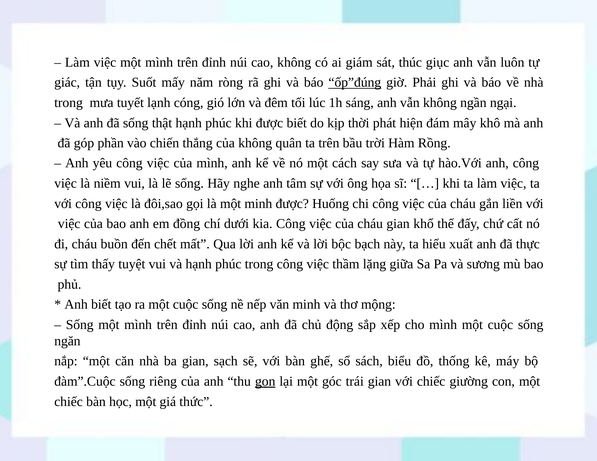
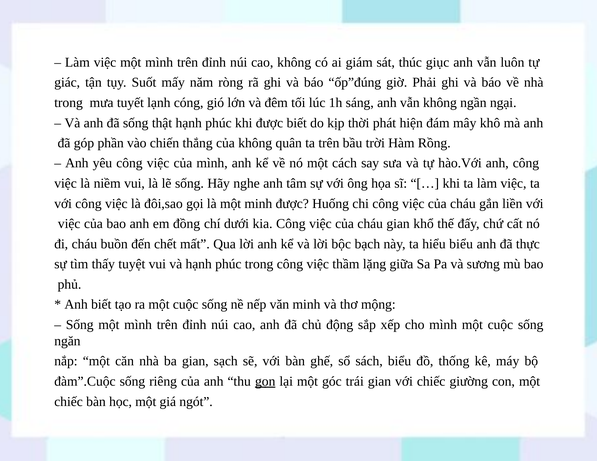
ốp”đúng underline: present -> none (355, 83)
hiểu xuất: xuất -> biểu (461, 244)
thức: thức -> ngót (196, 402)
